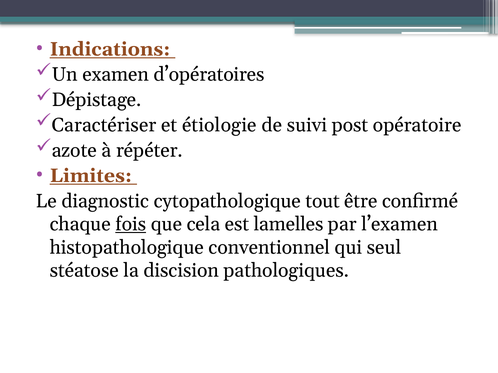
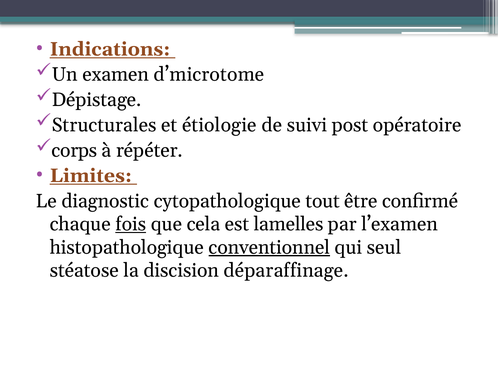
d’opératoires: d’opératoires -> d’microtome (209, 75)
Caractériser: Caractériser -> Structurales (104, 125)
azote: azote -> corps (74, 151)
conventionnel underline: none -> present (269, 248)
pathologiques: pathologiques -> déparaffinage (286, 271)
